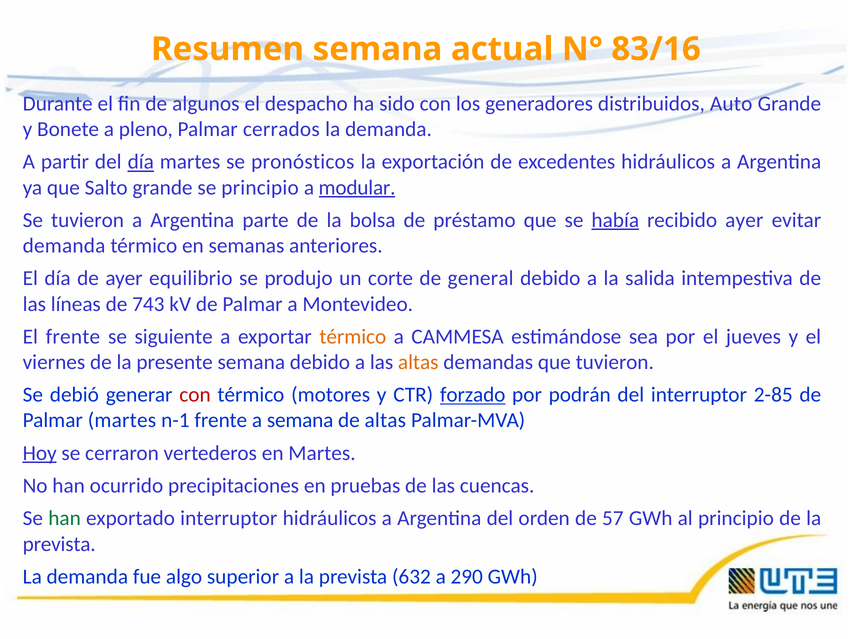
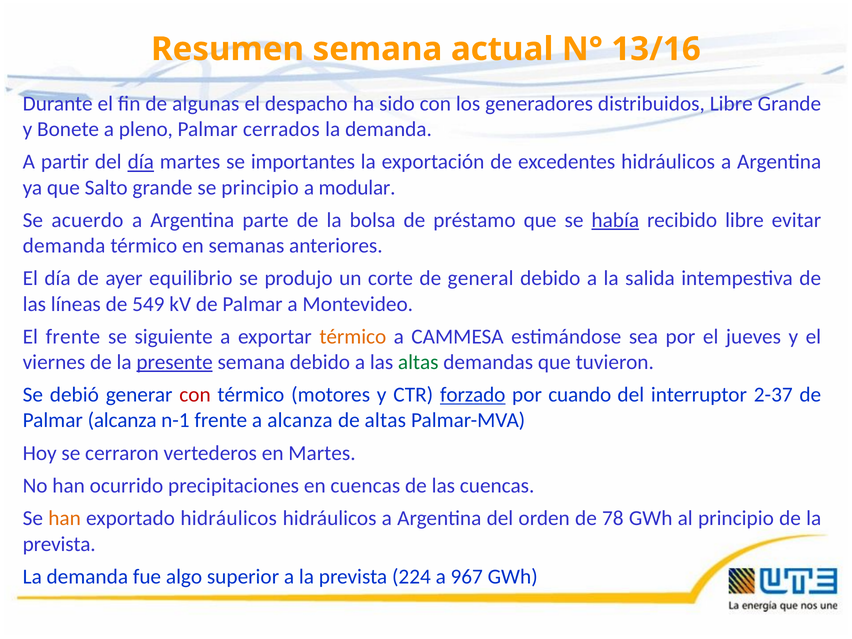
83/16: 83/16 -> 13/16 (656, 49)
algunos: algunos -> algunas (206, 104)
distribuidos Auto: Auto -> Libre (731, 104)
pronósticos: pronósticos -> importantes (303, 162)
modular underline: present -> none (357, 188)
Se tuvieron: tuvieron -> acuerdo (87, 220)
recibido ayer: ayer -> libre (744, 220)
743: 743 -> 549 (148, 304)
presente underline: none -> present (175, 362)
altas colour: orange -> green (418, 362)
podrán: podrán -> cuando (580, 395)
2-85: 2-85 -> 2-37 (773, 395)
Palmar martes: martes -> alcanza (122, 420)
a semana: semana -> alcanza (300, 420)
Hoy underline: present -> none (40, 453)
en pruebas: pruebas -> cuencas (365, 486)
han colour: green -> orange (65, 518)
exportado interruptor: interruptor -> hidráulicos (229, 518)
57: 57 -> 78 (613, 518)
632: 632 -> 224 (411, 577)
290: 290 -> 967 (467, 577)
